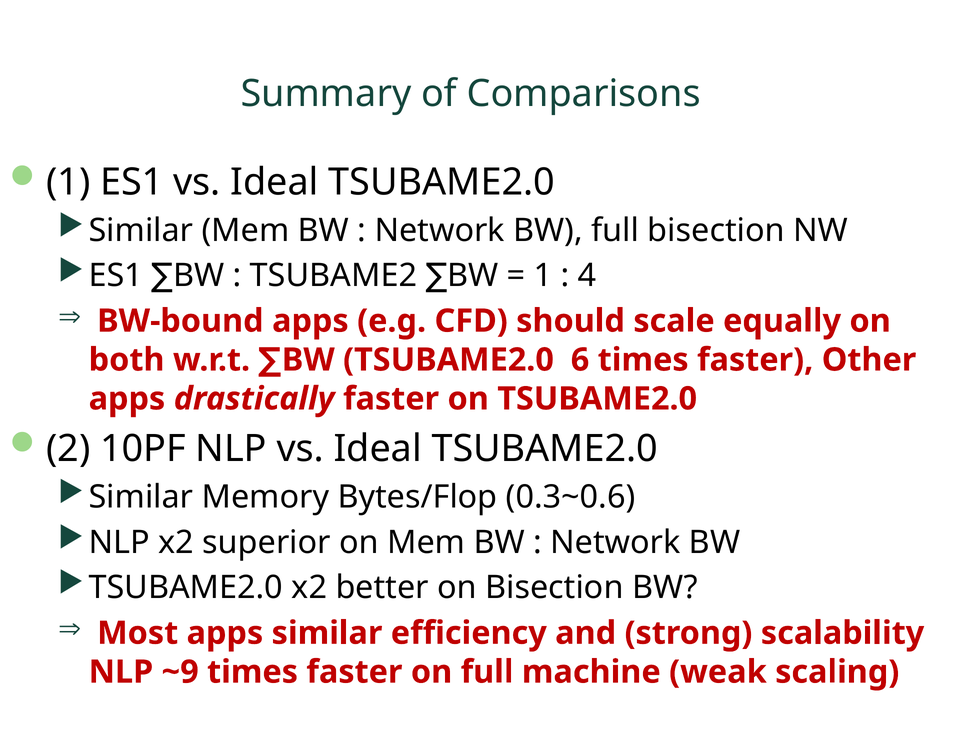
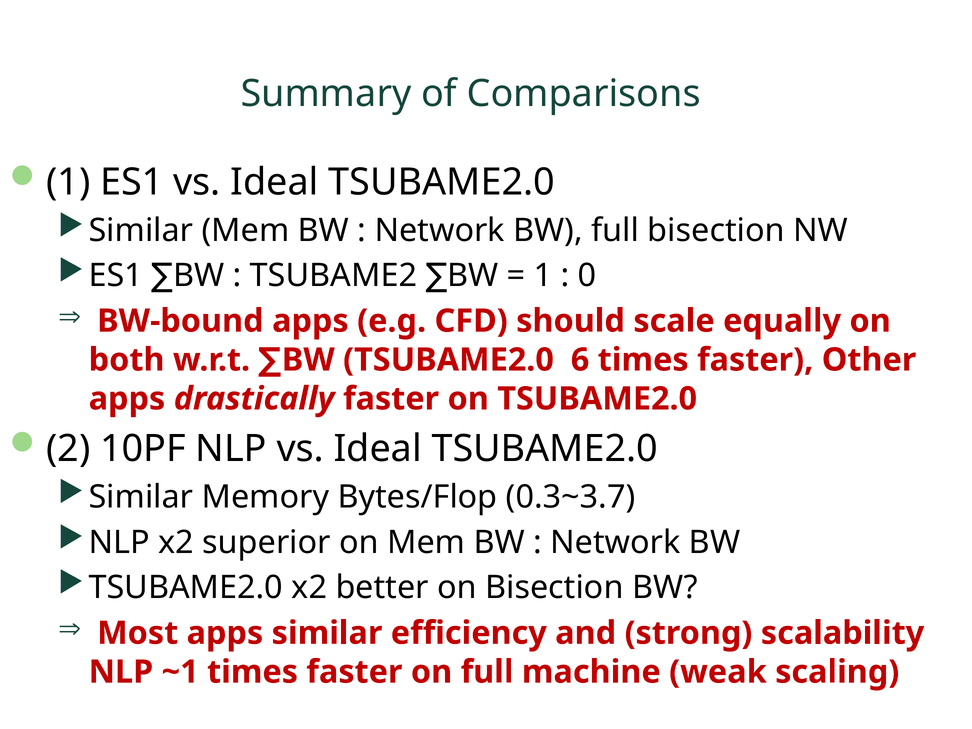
4: 4 -> 0 (587, 276)
0.3~0.6: 0.3~0.6 -> 0.3~3.7 (571, 497)
~9: ~9 -> ~1 (180, 672)
